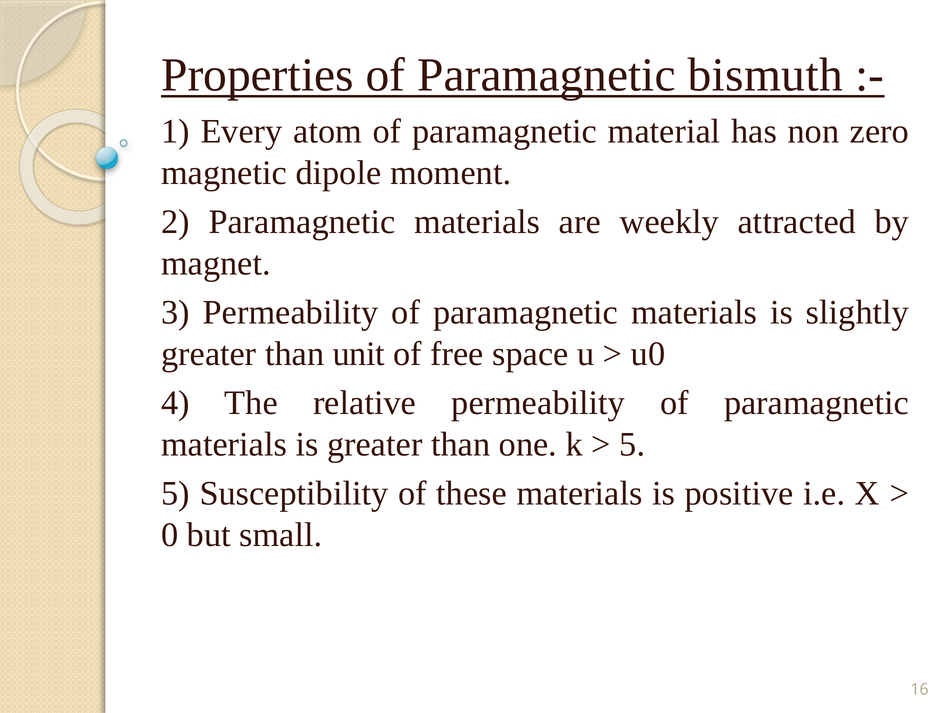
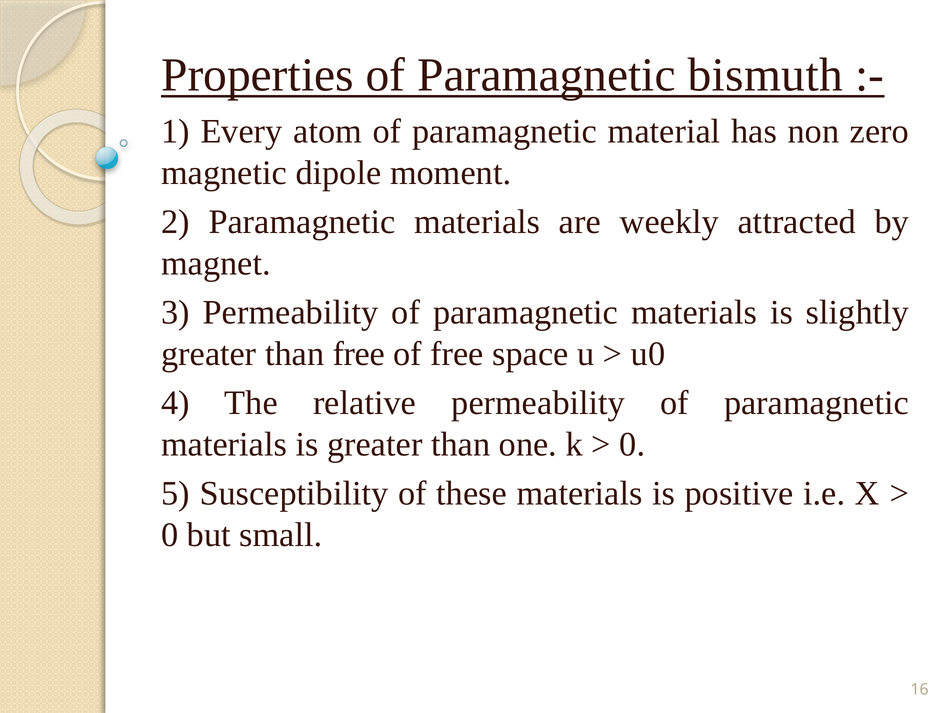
than unit: unit -> free (359, 354)
5: 5 -> 0 (632, 444)
